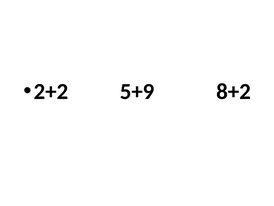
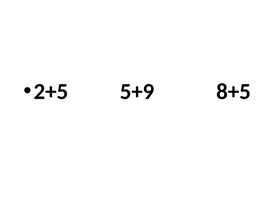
2+2: 2+2 -> 2+5 (51, 91)
8+2: 8+2 -> 8+5 (234, 91)
